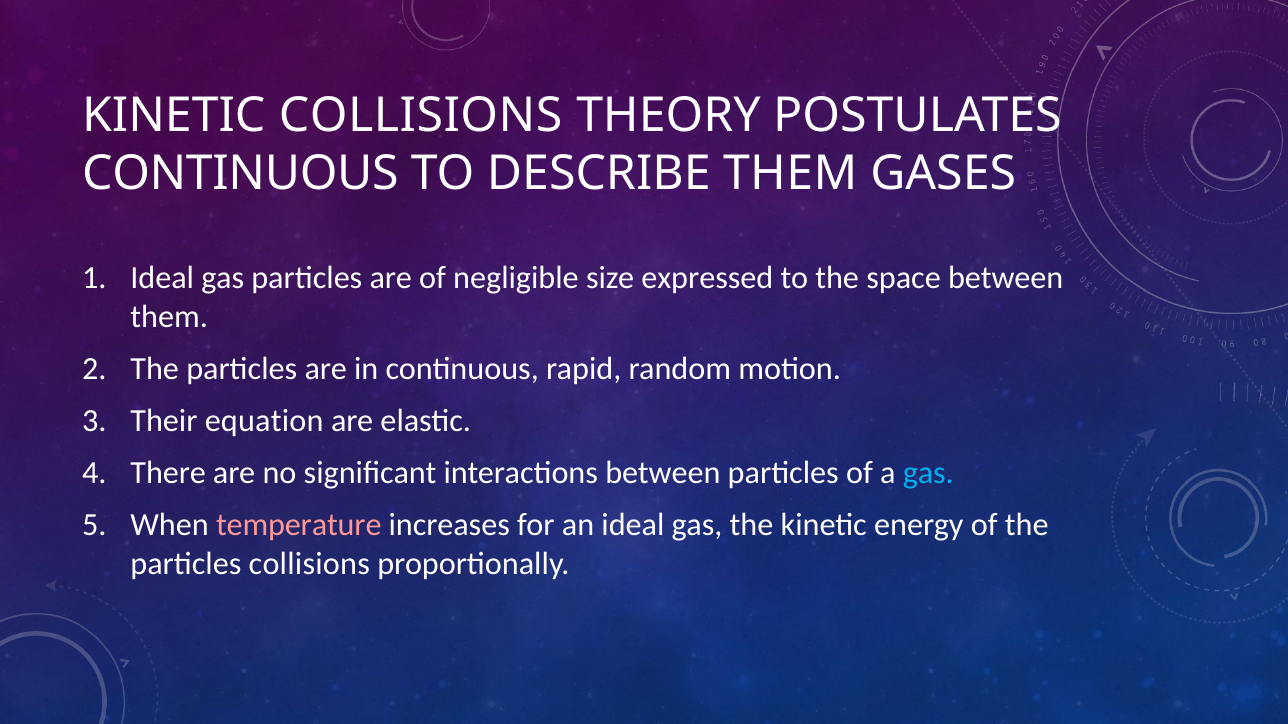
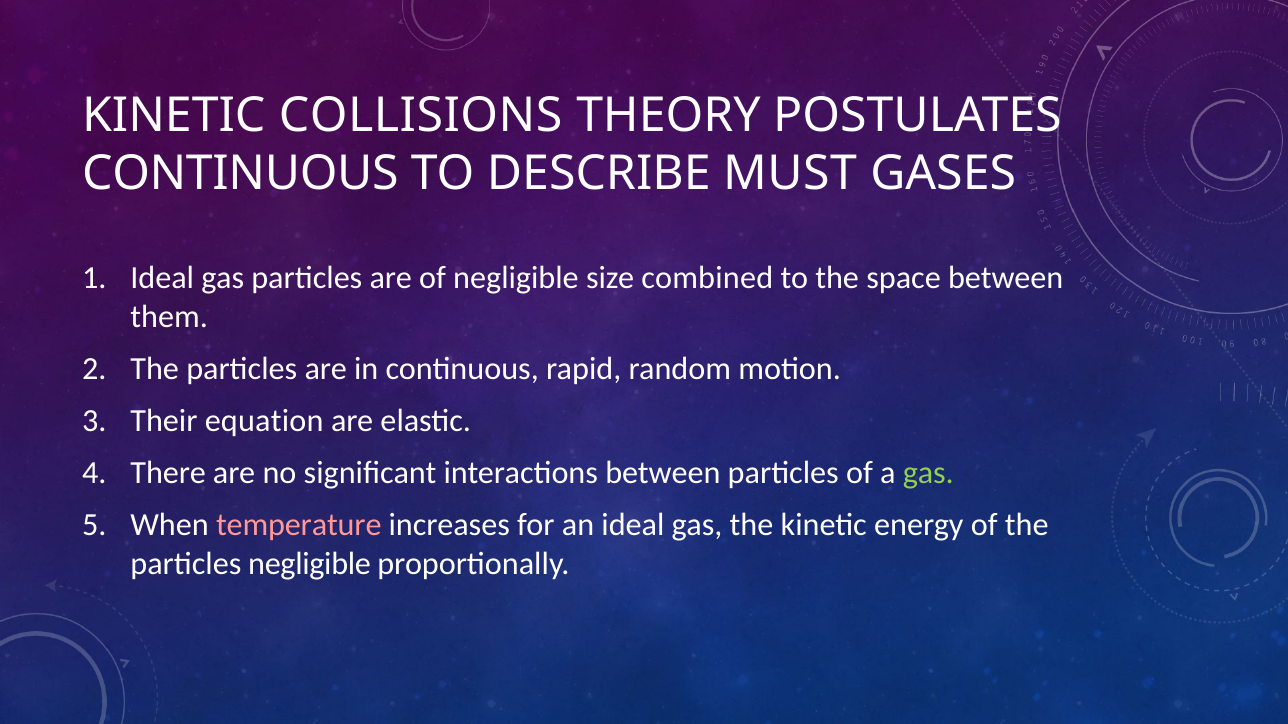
DESCRIBE THEM: THEM -> MUST (790, 174)
expressed: expressed -> combined (707, 278)
gas colour: light blue -> light green (928, 473)
particles collisions: collisions -> negligible (310, 564)
